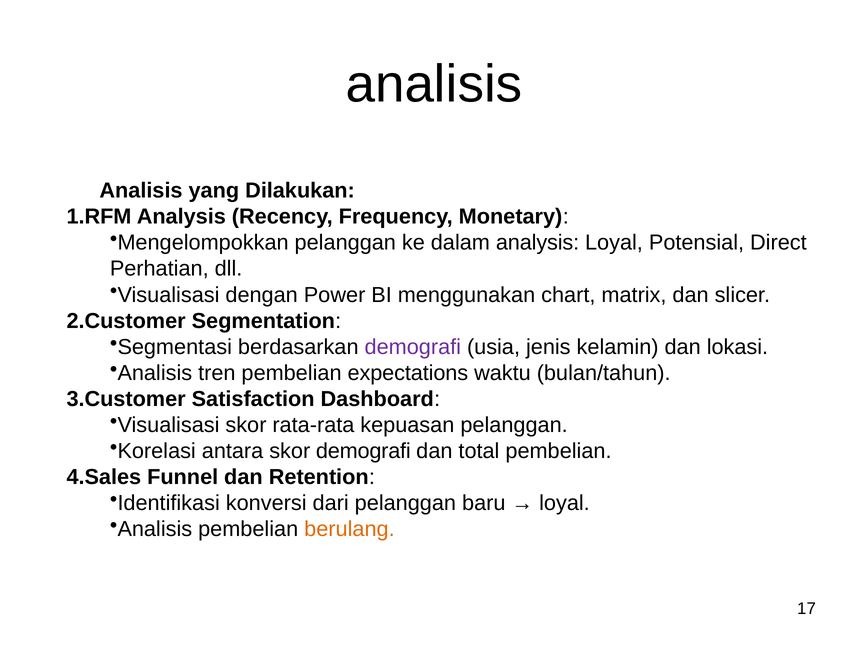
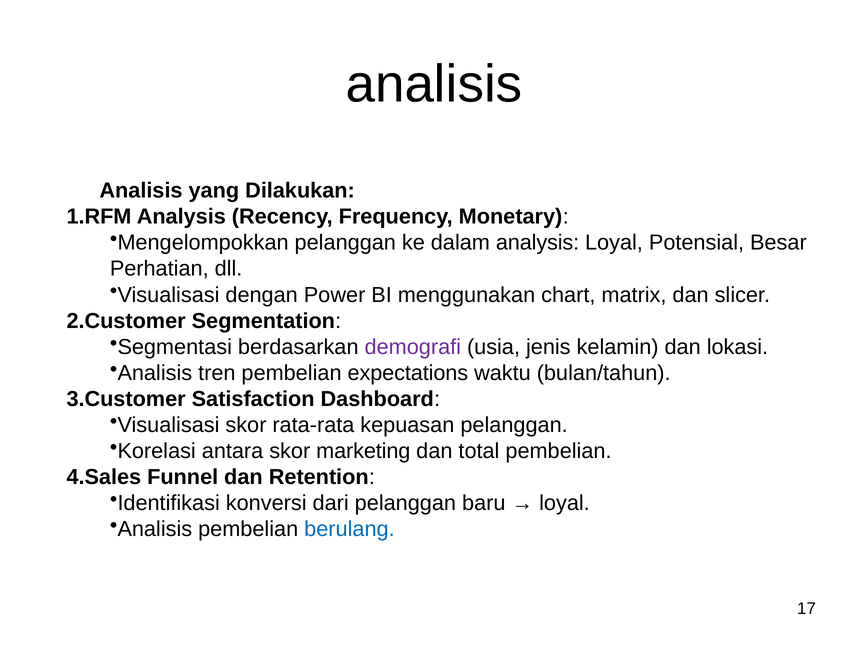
Direct: Direct -> Besar (778, 243)
skor demografi: demografi -> marketing (363, 451)
berulang colour: orange -> blue (349, 529)
